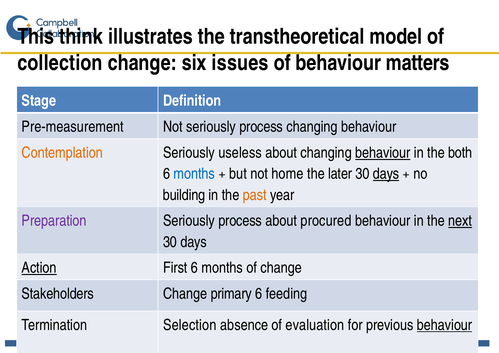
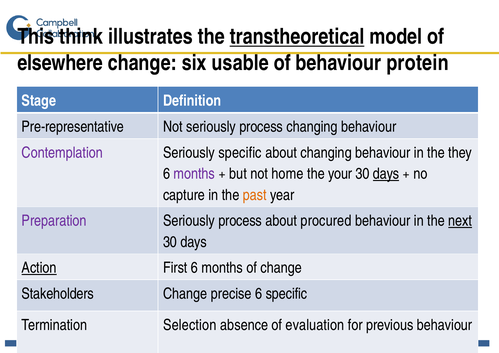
transtheoretical underline: none -> present (297, 37)
collection: collection -> elsewhere (60, 63)
issues: issues -> usable (240, 63)
matters: matters -> protein (418, 63)
Pre-measurement: Pre-measurement -> Pre-representative (73, 127)
Contemplation colour: orange -> purple (62, 153)
Seriously useless: useless -> specific (240, 153)
behaviour underline: present -> none (383, 153)
both: both -> they (460, 153)
months colour: blue -> purple (194, 174)
later: later -> your (340, 174)
building: building -> capture (184, 195)
primary: primary -> precise (231, 294)
6 feeding: feeding -> specific (287, 294)
behaviour underline: present -> none (445, 325)
